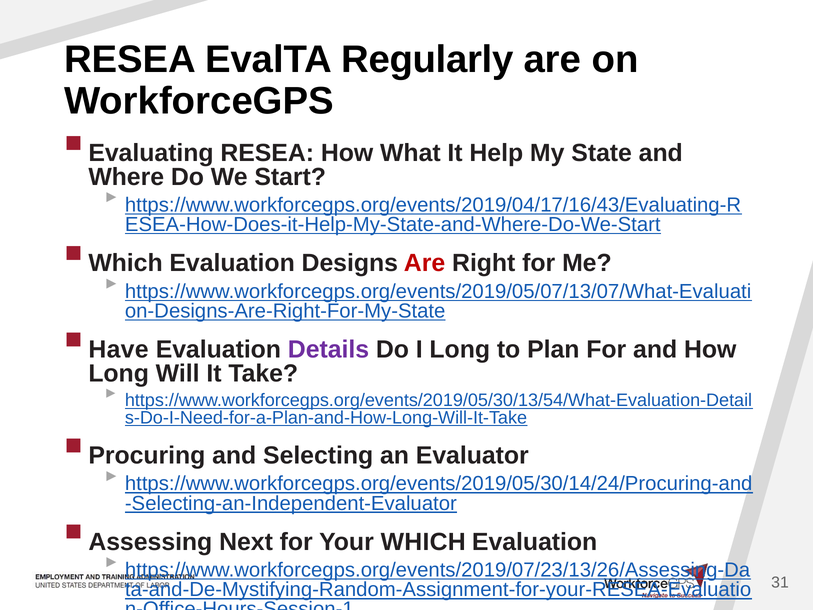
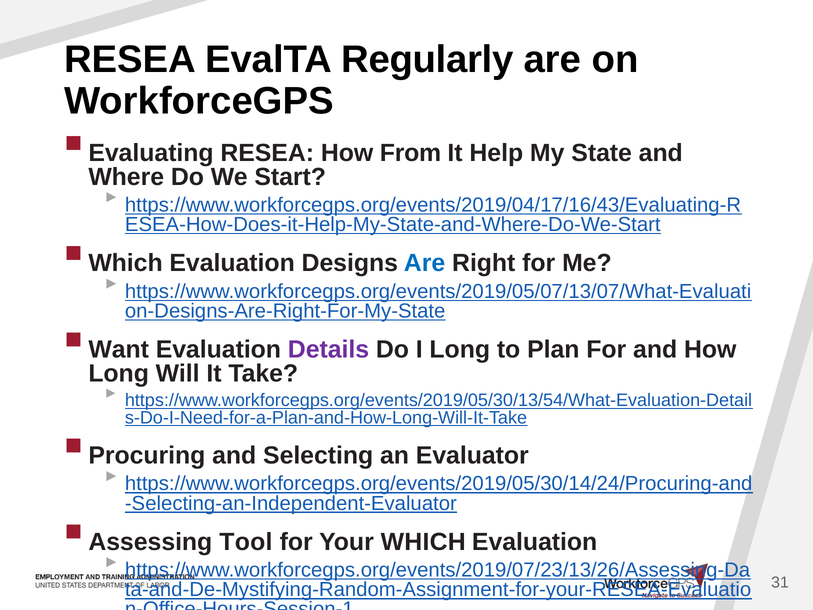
What: What -> From (411, 153)
Are colour: red -> blue (425, 263)
Have: Have -> Want (119, 350)
Next: Next -> Tool (246, 542)
